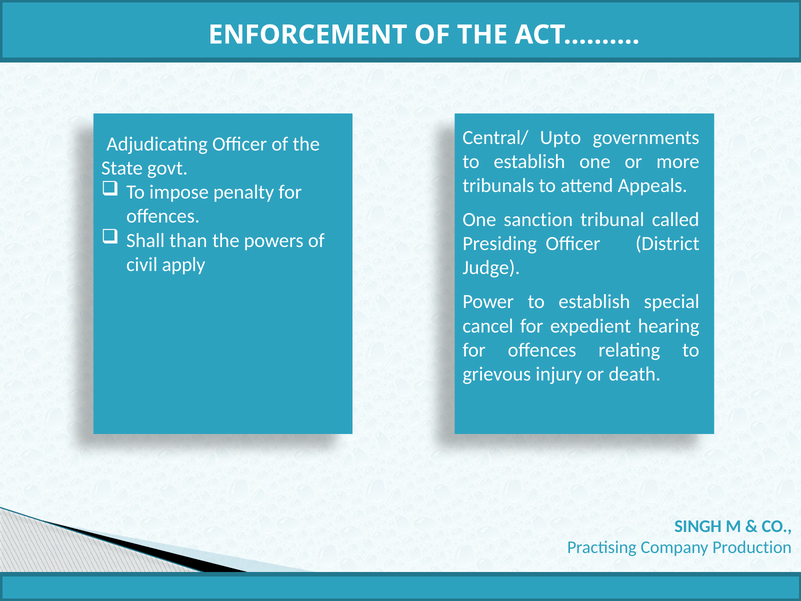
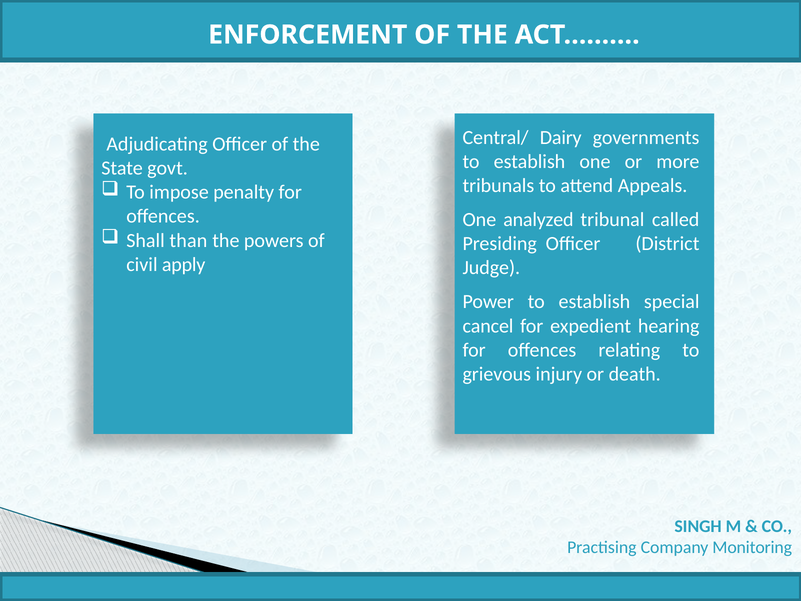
Upto: Upto -> Dairy (561, 138)
sanction: sanction -> analyzed (538, 220)
Production: Production -> Monitoring (752, 547)
